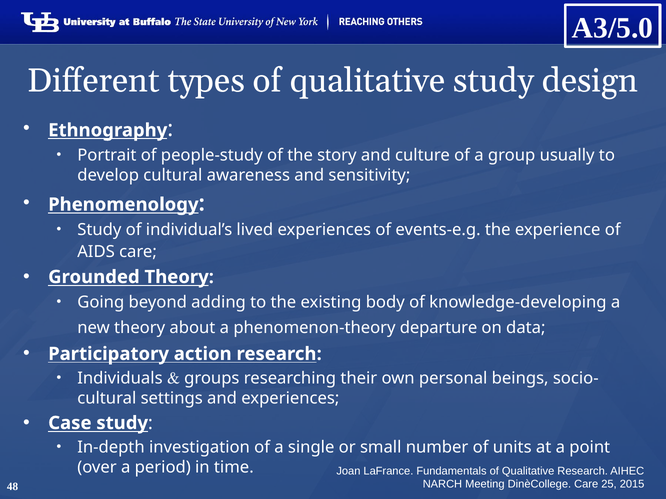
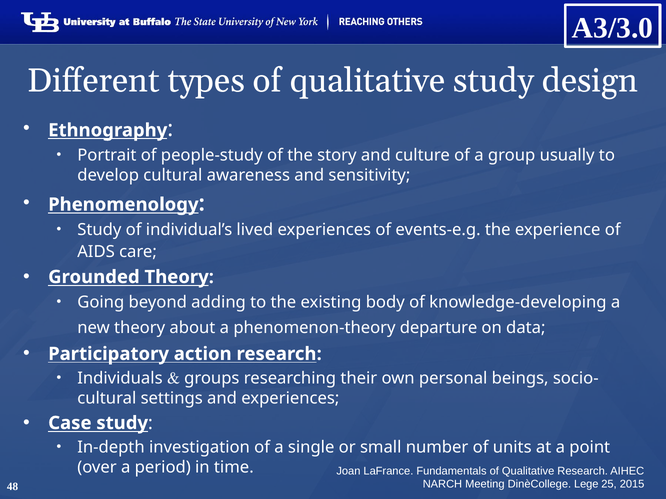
A3/5.0: A3/5.0 -> A3/3.0 (613, 28)
DinѐCollege Care: Care -> Lege (586, 485)
